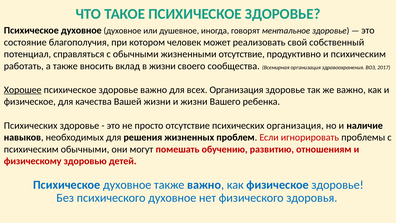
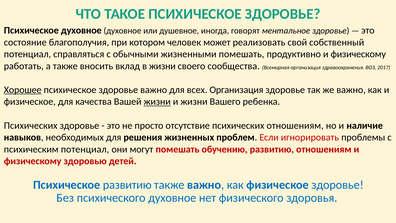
жизненными отсутствие: отсутствие -> помешать (242, 54)
продуктивно и психическим: психическим -> физическому (358, 54)
жизни underline: none -> present (157, 102)
психических организация: организация -> отношениям (295, 125)
психическим обычными: обычными -> потенциал (85, 149)
духовное: духовное -> развитию (127, 185)
